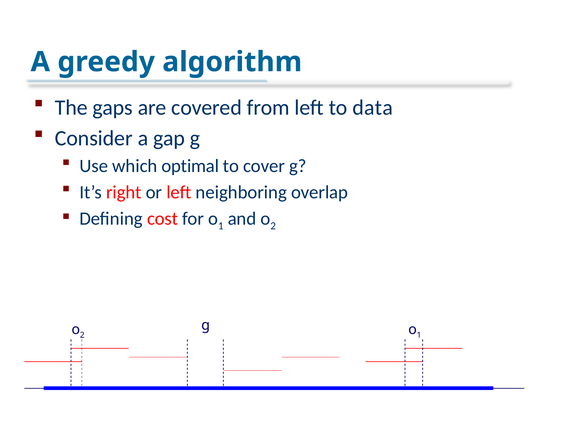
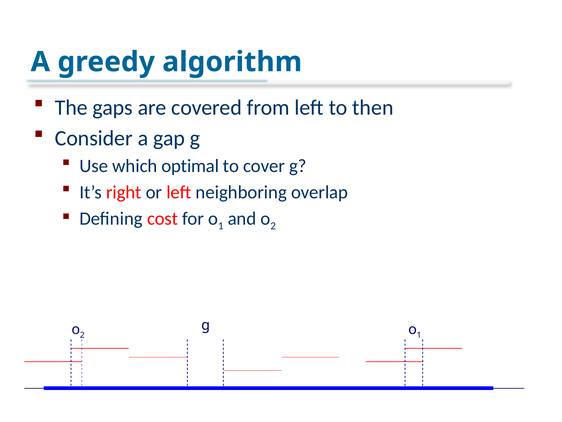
data: data -> then (373, 107)
